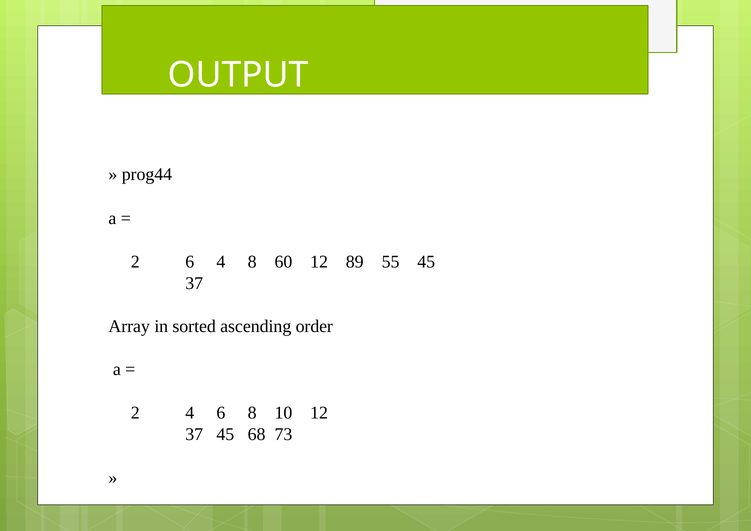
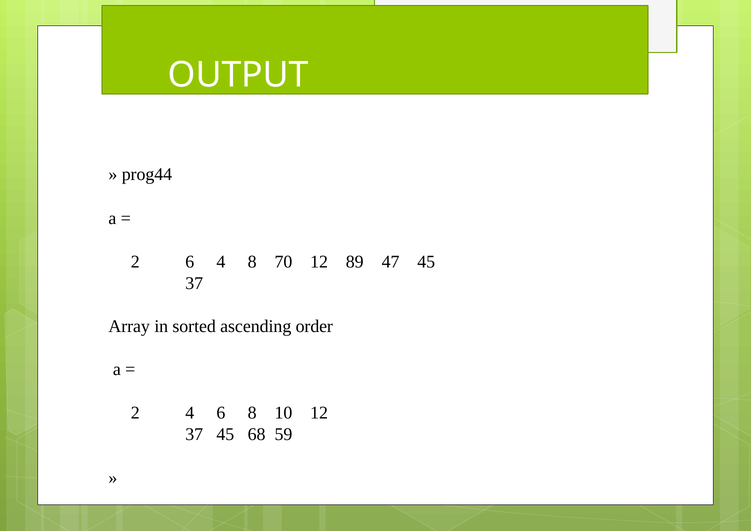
60: 60 -> 70 (283, 262)
55: 55 -> 47 (391, 262)
73: 73 -> 59 (283, 434)
